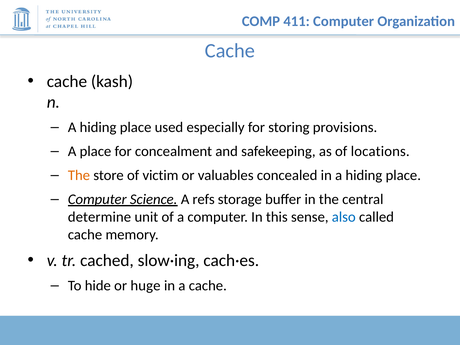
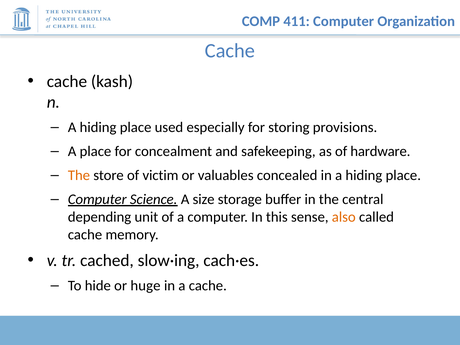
locations: locations -> hardware (380, 151)
refs: refs -> size (204, 199)
determine: determine -> depending (100, 217)
also colour: blue -> orange (344, 217)
